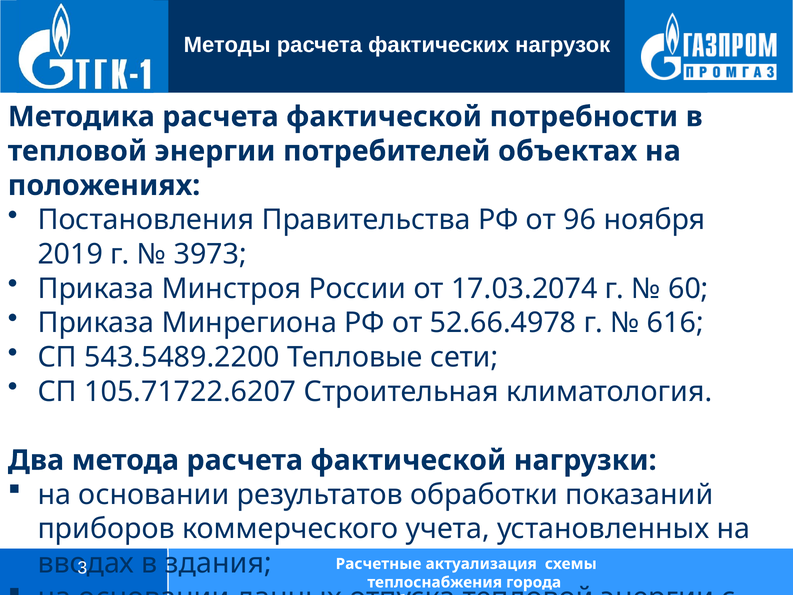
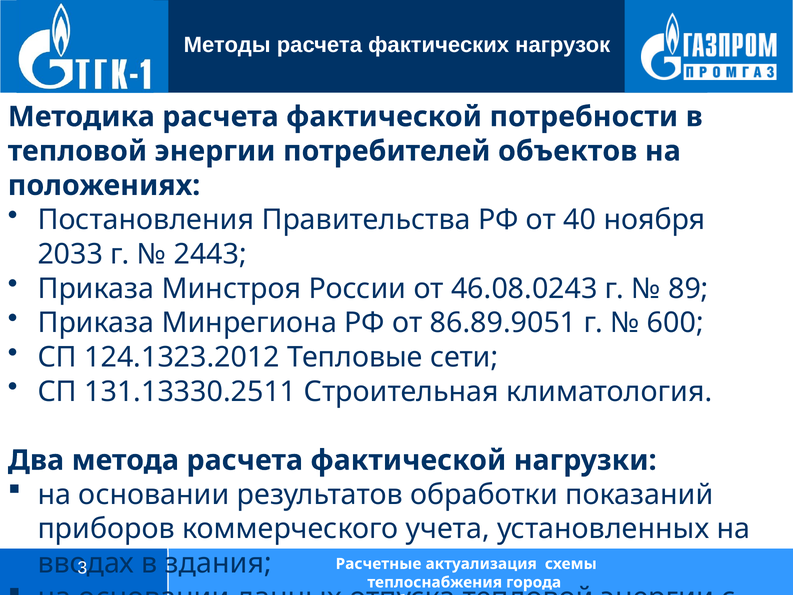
объектах: объектах -> объектов (568, 151)
96: 96 -> 40 (580, 220)
2019: 2019 -> 2033 (70, 254)
3973: 3973 -> 2443 (210, 254)
17.03.2074: 17.03.2074 -> 46.08.0243 (524, 288)
60: 60 -> 89 (688, 288)
52.66.4978: 52.66.4978 -> 86.89.9051 (503, 323)
616: 616 -> 600 (675, 323)
543.5489.2200: 543.5489.2200 -> 124.1323.2012 (182, 357)
105.71722.6207: 105.71722.6207 -> 131.13330.2511 (190, 391)
